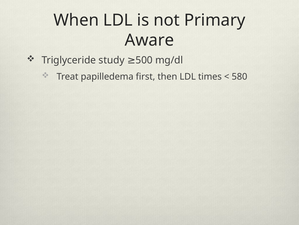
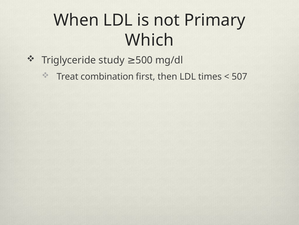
Aware: Aware -> Which (149, 40)
papilledema: papilledema -> combination (107, 76)
580: 580 -> 507 (239, 76)
